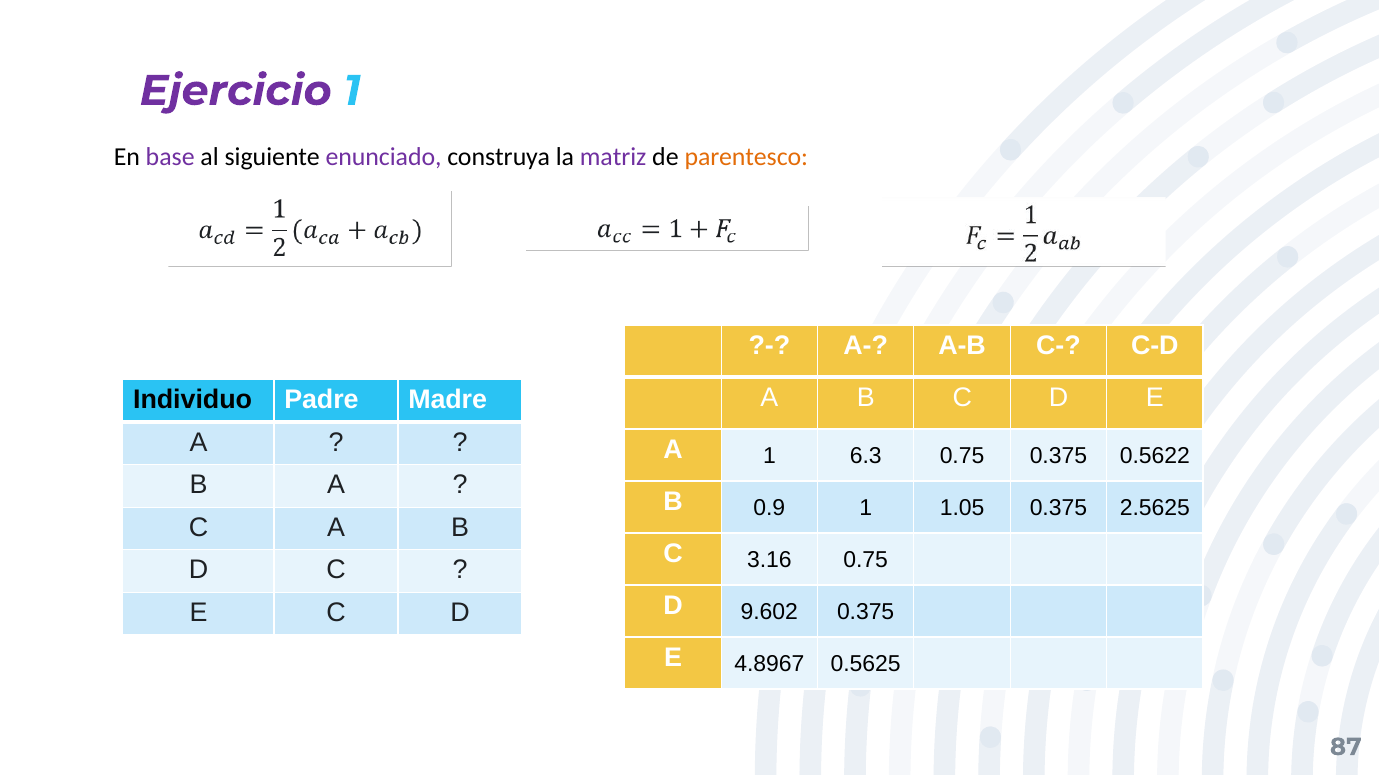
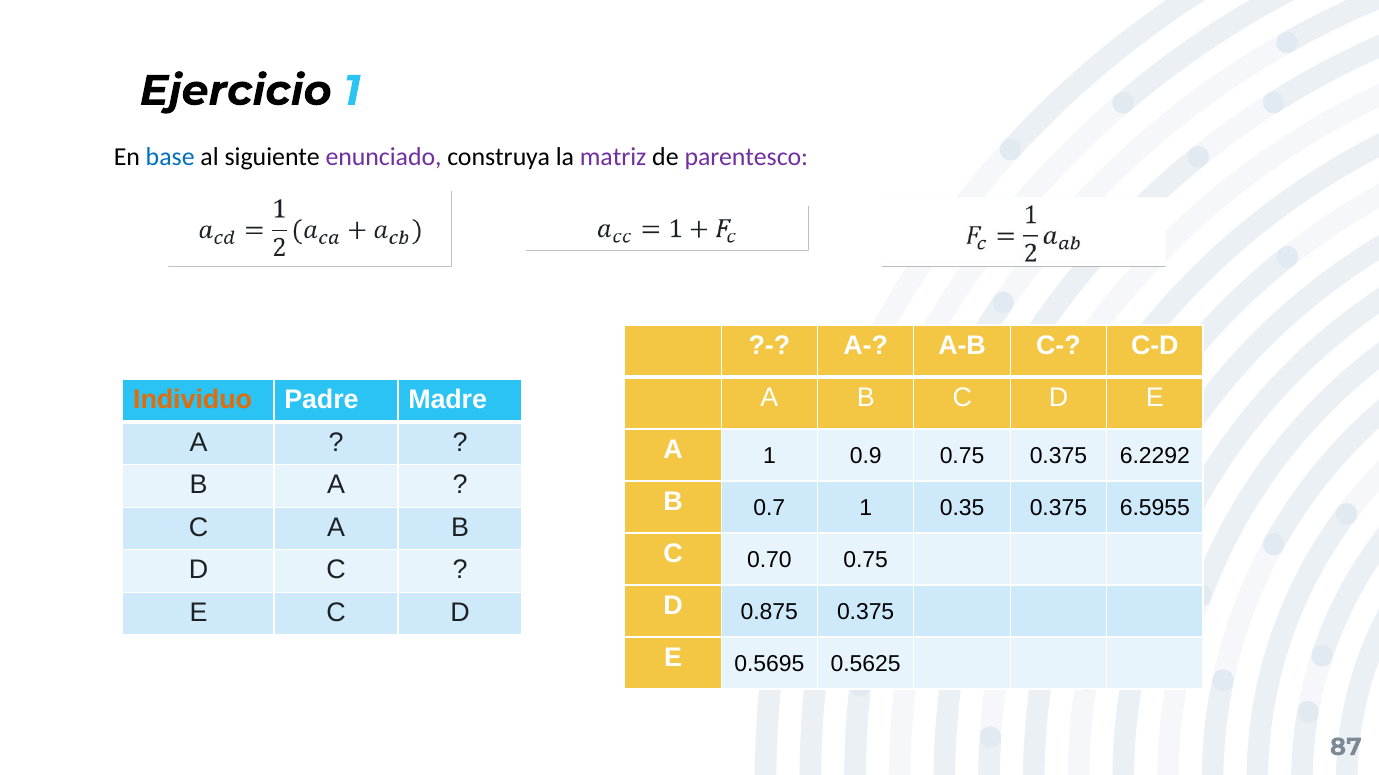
Ejercicio colour: purple -> black (236, 91)
base colour: purple -> blue (170, 157)
parentesco colour: orange -> purple (746, 157)
Individuo colour: black -> orange (193, 400)
6.3: 6.3 -> 0.9 (866, 456)
0.5622: 0.5622 -> 6.2292 (1155, 456)
0.9: 0.9 -> 0.7 (769, 508)
1.05: 1.05 -> 0.35 (962, 508)
2.5625: 2.5625 -> 6.5955 (1155, 508)
3.16: 3.16 -> 0.70 (769, 560)
9.602: 9.602 -> 0.875 (769, 612)
4.8967: 4.8967 -> 0.5695 (769, 664)
